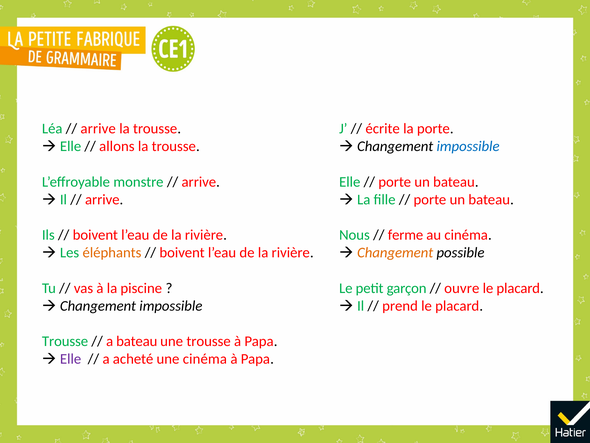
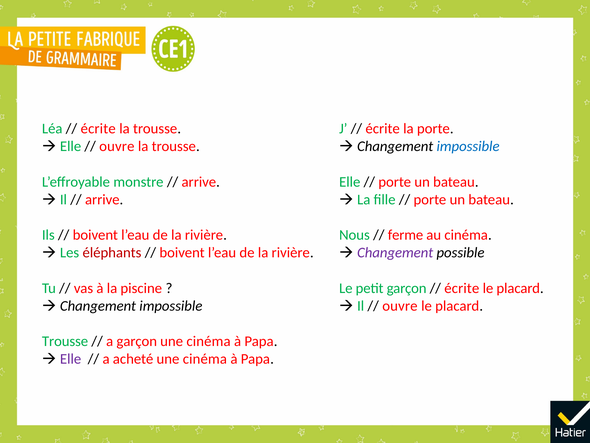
arrive: arrive -> écrite (98, 129)
allons: allons -> ouvre (117, 146)
éléphants colour: orange -> red (112, 252)
Changement colour: orange -> purple (395, 252)
ouvre: ouvre -> écrite (462, 288)
prend: prend -> ouvre (400, 306)
a bateau: bateau -> garçon (137, 341)
trousse: trousse -> cinéma (208, 341)
